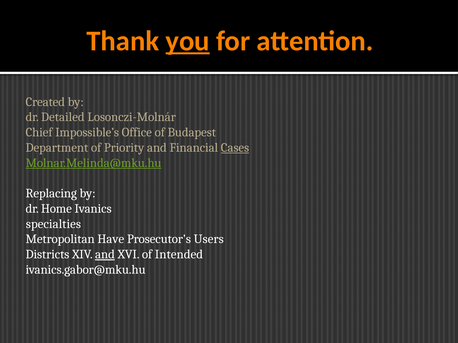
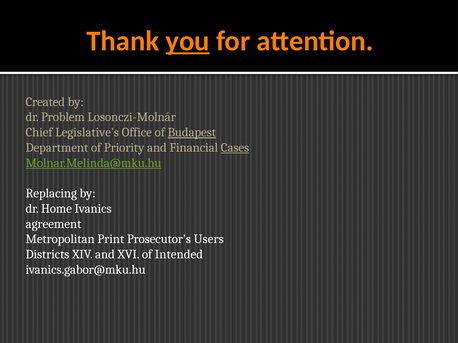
Detailed: Detailed -> Problem (63, 117)
Impossible’s: Impossible’s -> Legislative’s (87, 133)
Budapest underline: none -> present (192, 133)
specialties: specialties -> agreement (53, 224)
Have: Have -> Print (111, 239)
and underline: present -> none (105, 255)
